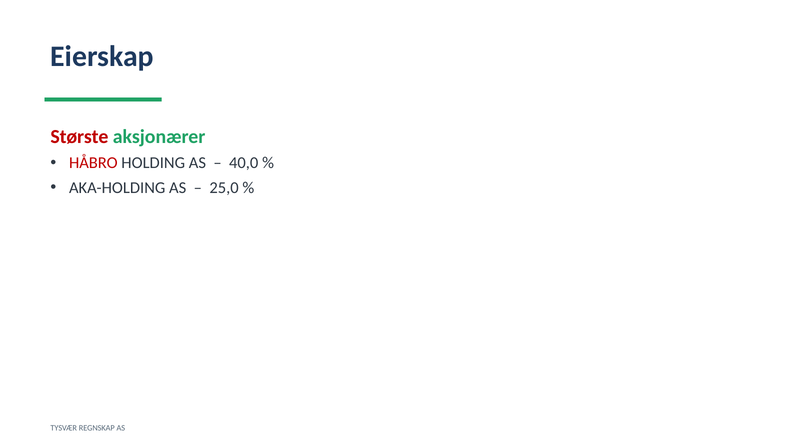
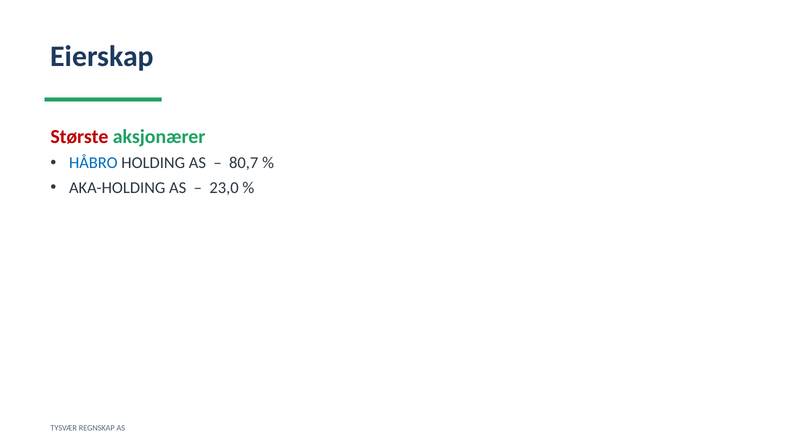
HÅBRO colour: red -> blue (93, 163)
40,0: 40,0 -> 80,7 (244, 163)
25,0: 25,0 -> 23,0 (224, 188)
